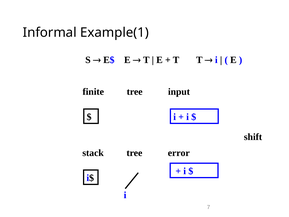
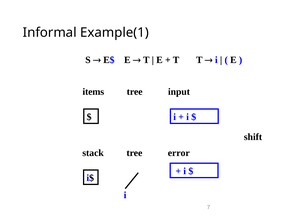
finite: finite -> items (93, 92)
